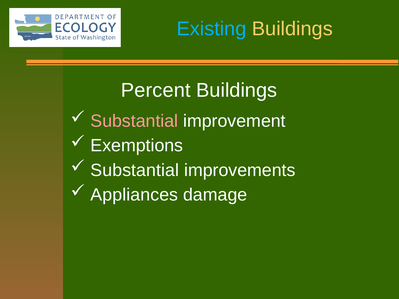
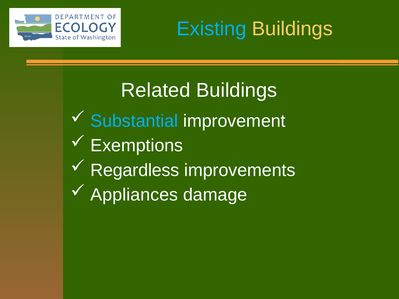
Percent: Percent -> Related (156, 90)
Substantial colour: pink -> light blue (134, 121)
Substantial: Substantial -> Regardless (135, 170)
